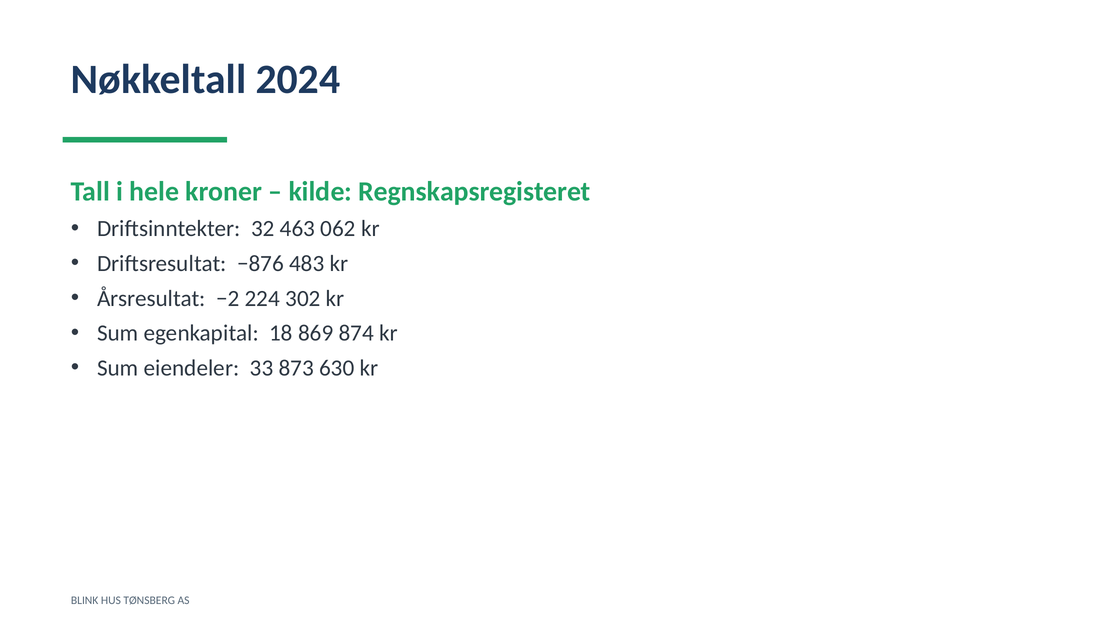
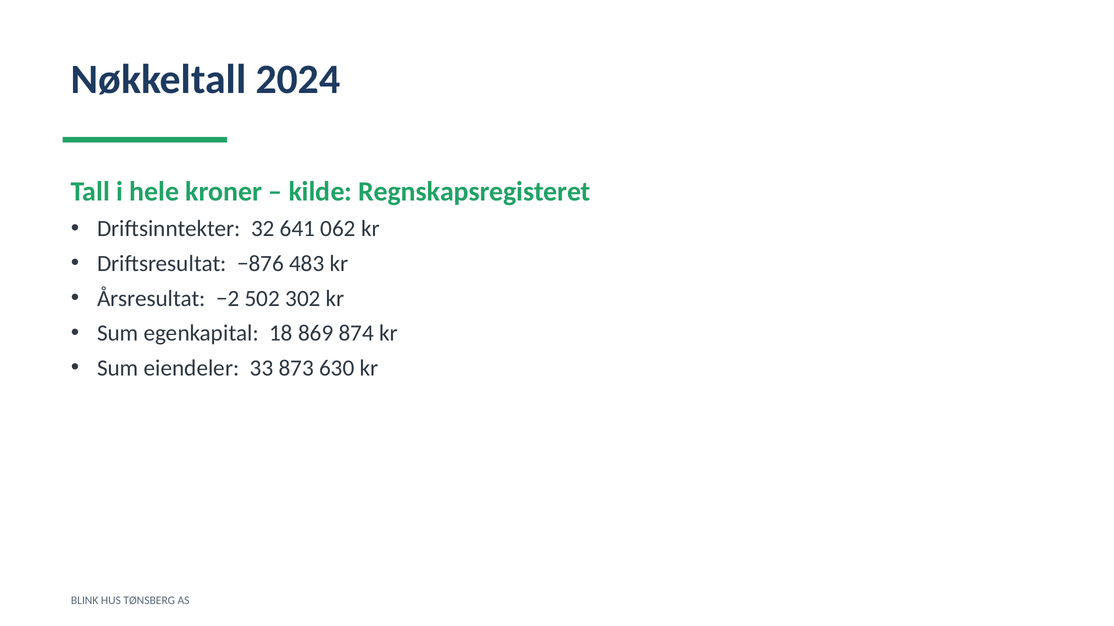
463: 463 -> 641 (298, 229)
224: 224 -> 502 (262, 299)
